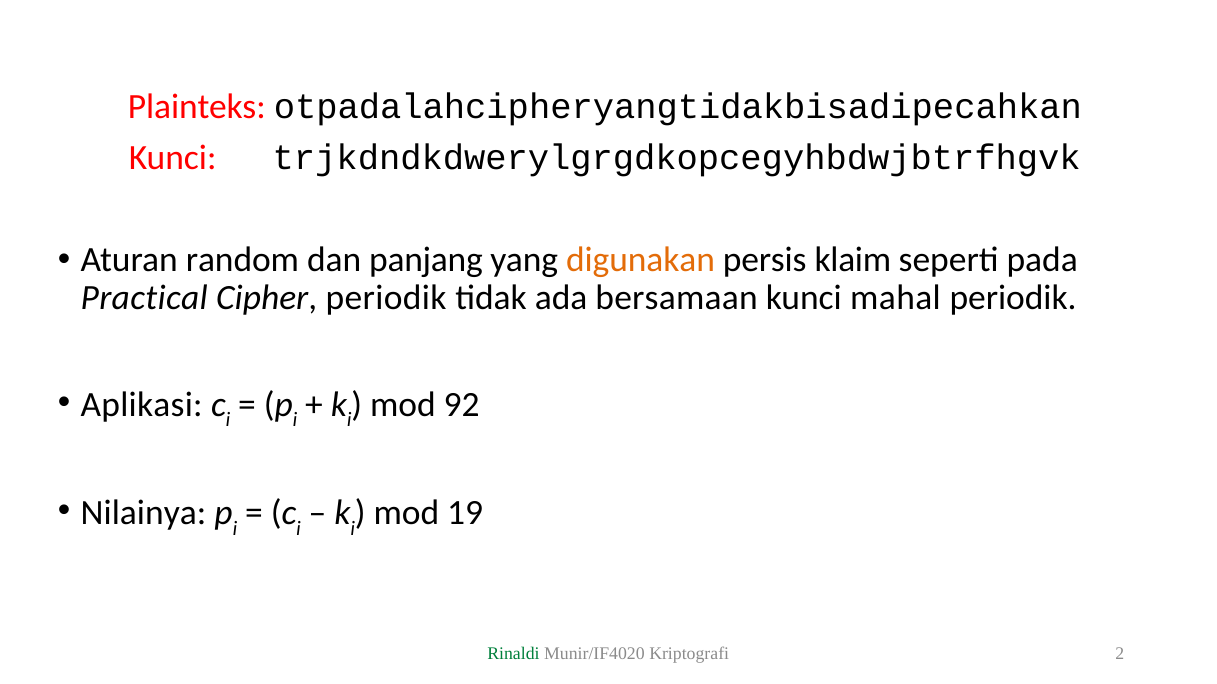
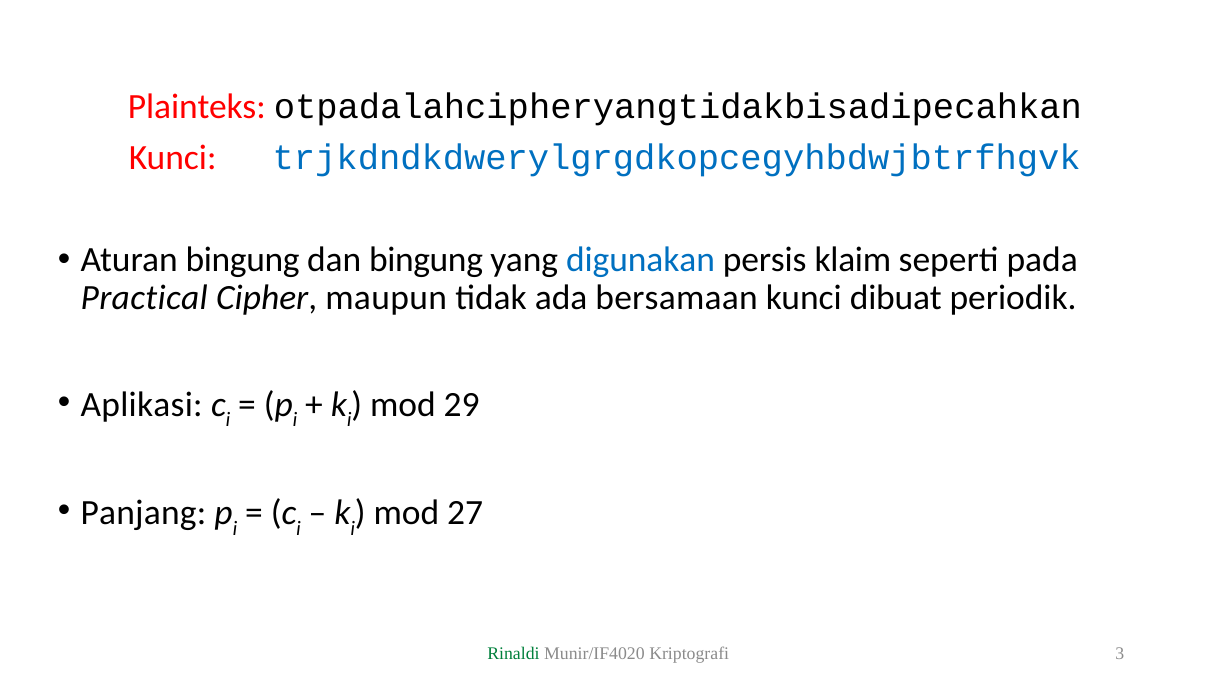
trjkdndkdwerylgrgdkopcegyhbdwjbtrfhgvk colour: black -> blue (677, 158)
Aturan random: random -> bingung (243, 260)
dan panjang: panjang -> bingung (426, 260)
digunakan colour: orange -> blue (641, 260)
Cipher periodik: periodik -> maupun (386, 298)
mahal: mahal -> dibuat (896, 298)
92: 92 -> 29 (462, 405)
Nilainya: Nilainya -> Panjang (143, 514)
19: 19 -> 27 (465, 514)
2: 2 -> 3 (1120, 654)
